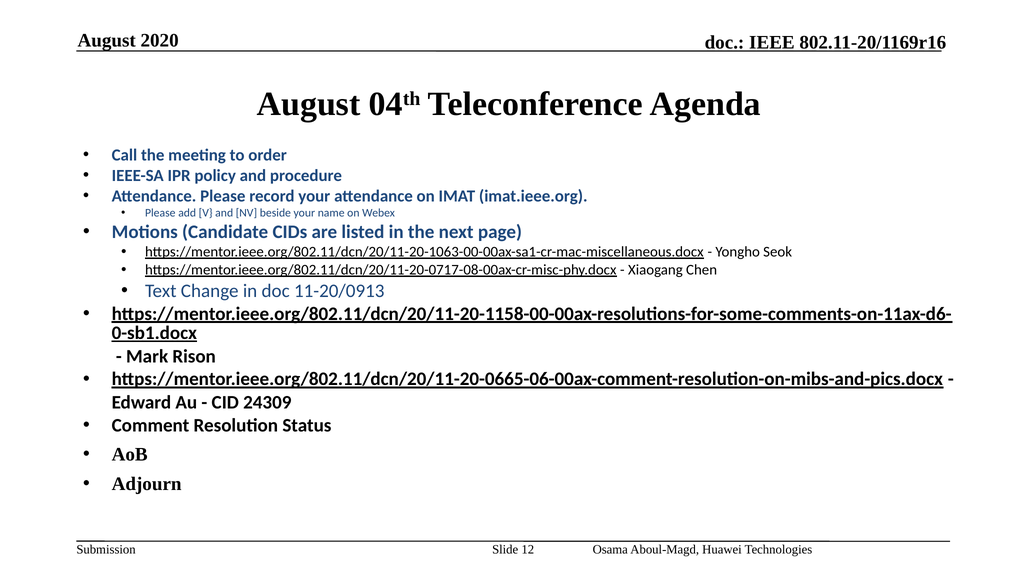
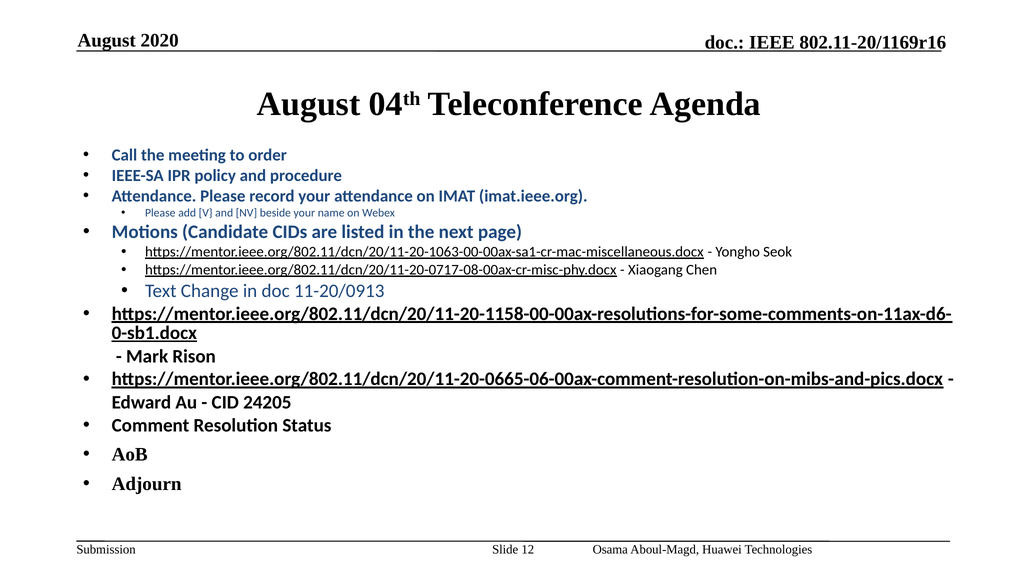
24309: 24309 -> 24205 (267, 402)
